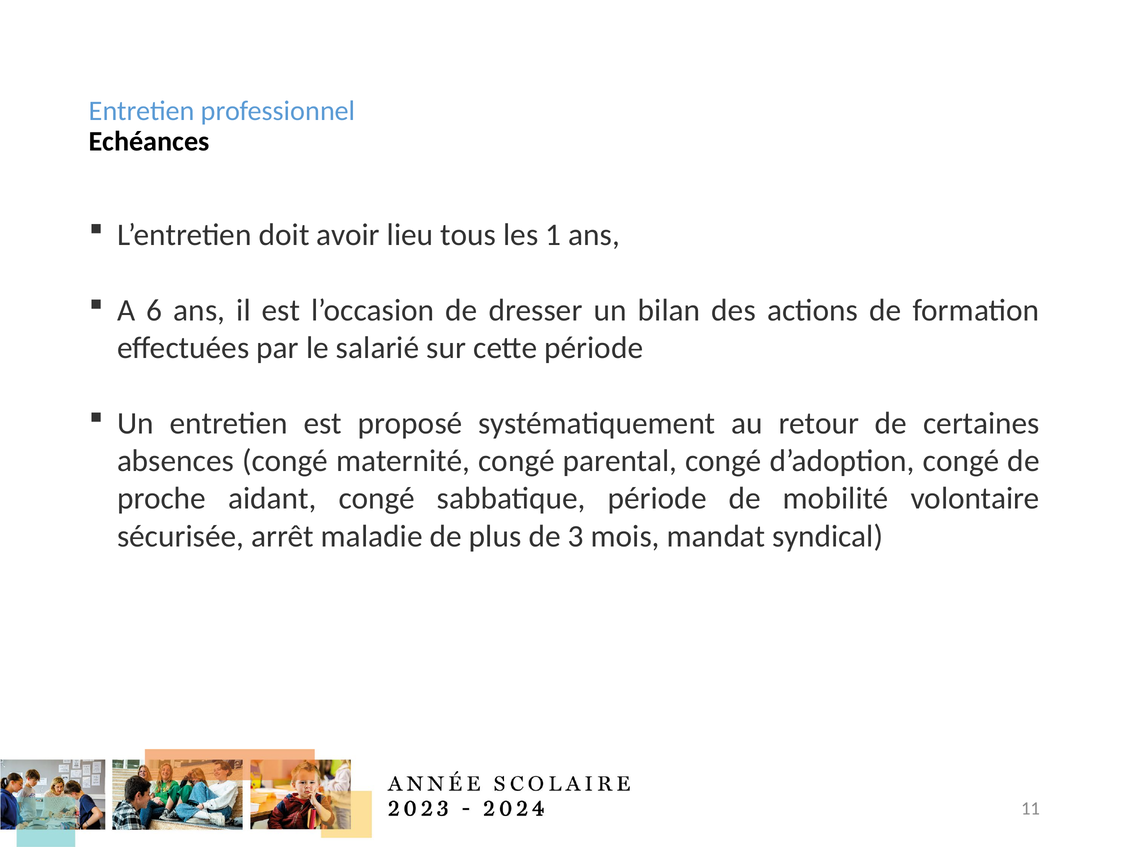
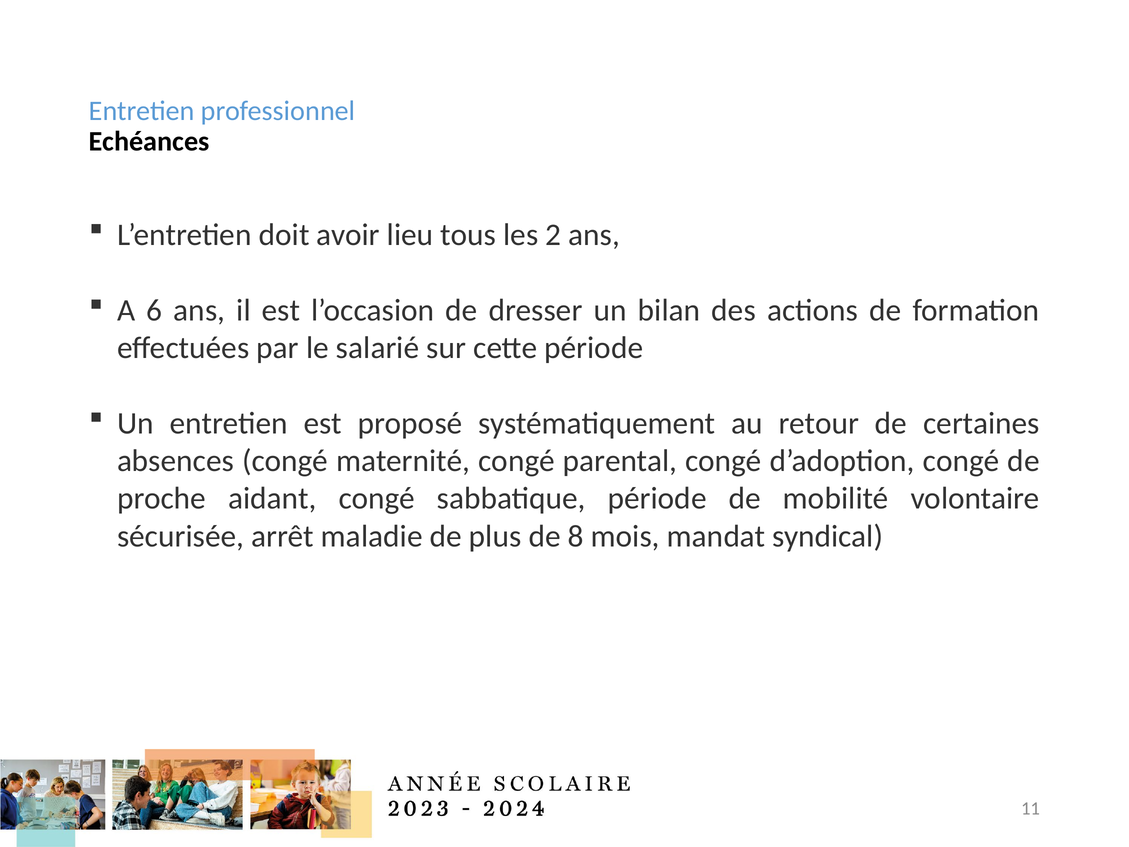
1: 1 -> 2 (553, 235)
3: 3 -> 8 (576, 536)
